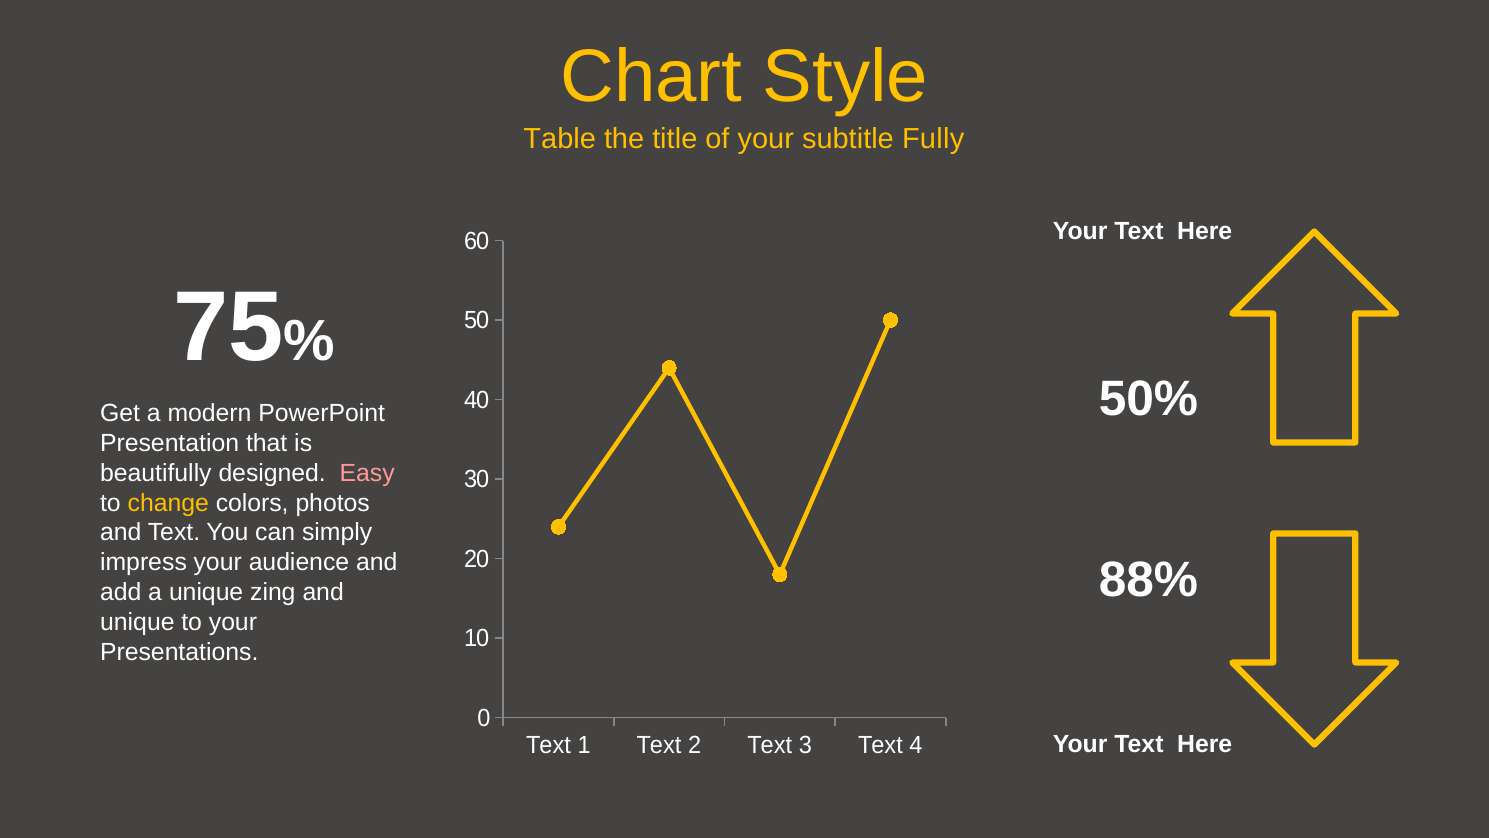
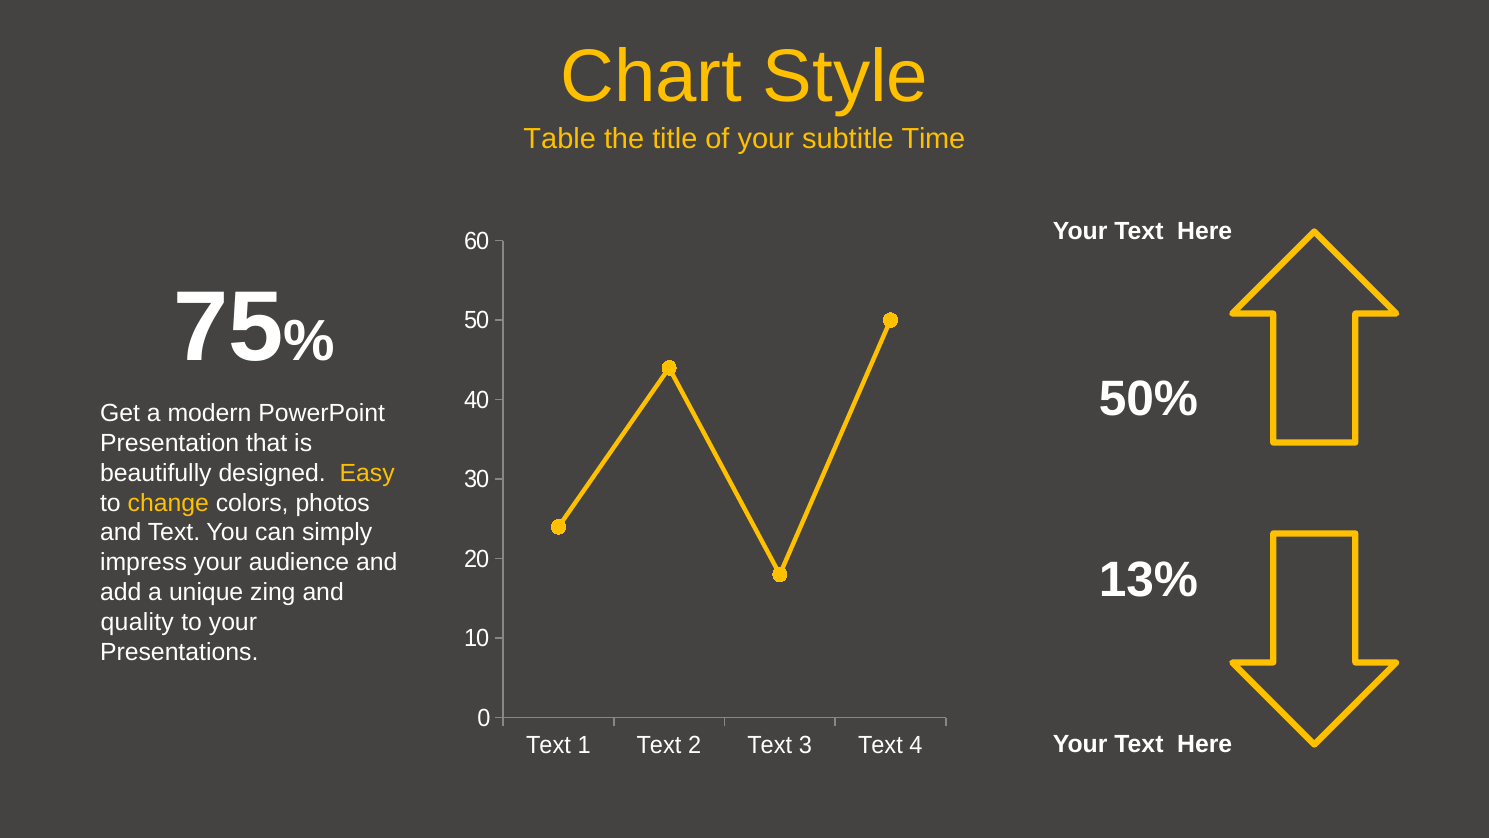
Fully: Fully -> Time (933, 139)
Easy colour: pink -> yellow (367, 473)
88%: 88% -> 13% (1148, 580)
unique: unique -> quality (137, 622)
